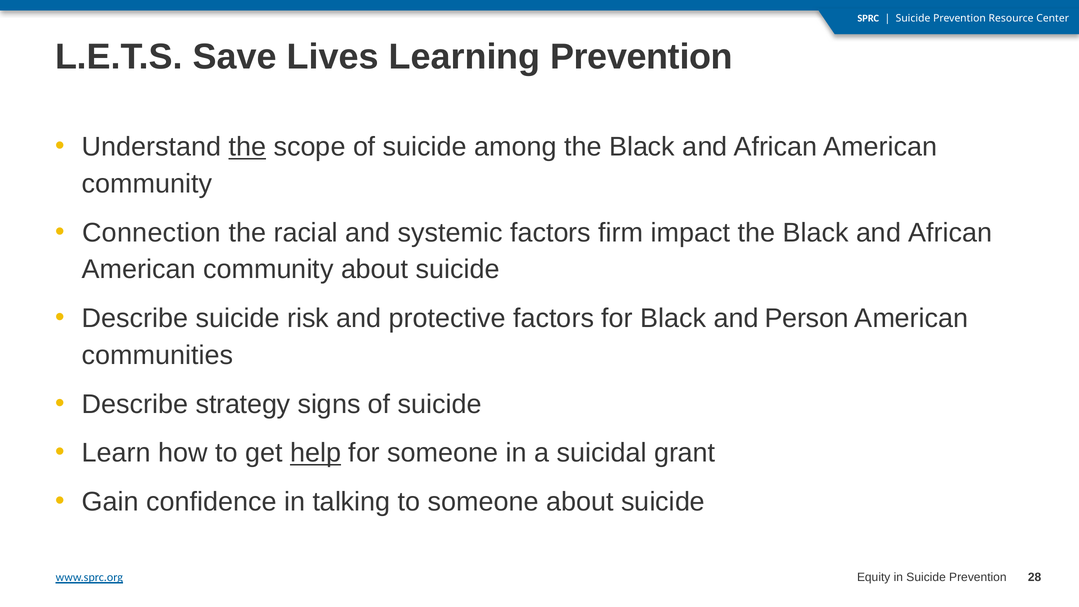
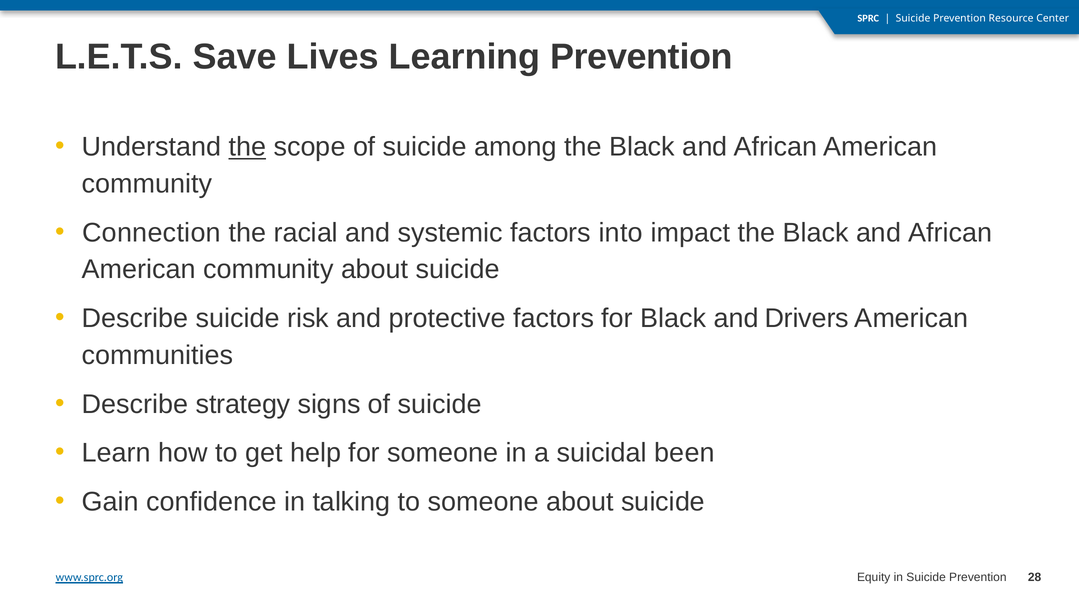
firm: firm -> into (621, 233)
Person: Person -> Drivers (807, 318)
help underline: present -> none (316, 453)
grant: grant -> been (685, 453)
